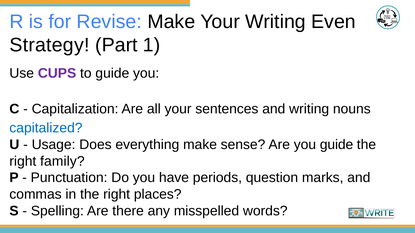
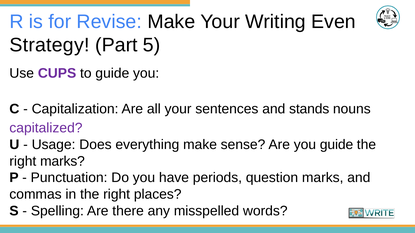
1: 1 -> 5 (152, 45)
and writing: writing -> stands (309, 109)
capitalized colour: blue -> purple (46, 128)
right family: family -> marks (62, 161)
